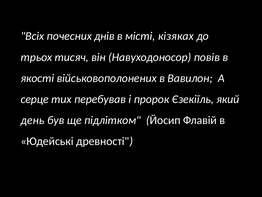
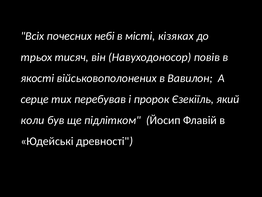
днів: днів -> небі (104, 36)
день: день -> коли (33, 120)
